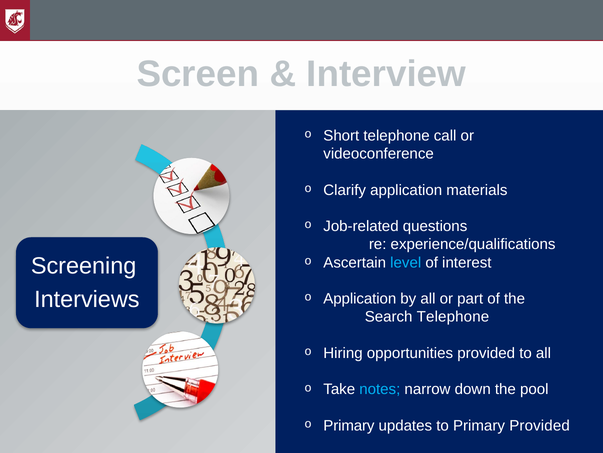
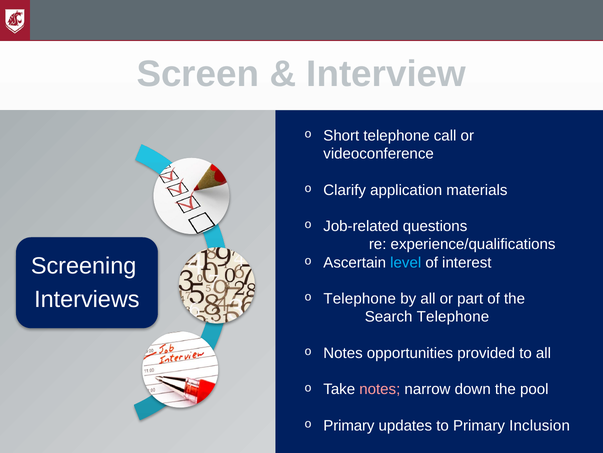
Application: Application -> Telephone (360, 298)
Hiring: Hiring -> Notes (343, 353)
notes colour: light blue -> pink (380, 389)
Primary Provided: Provided -> Inclusion (540, 425)
